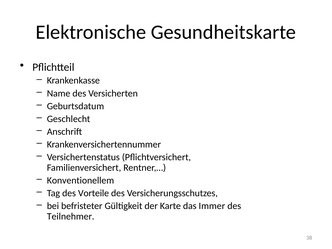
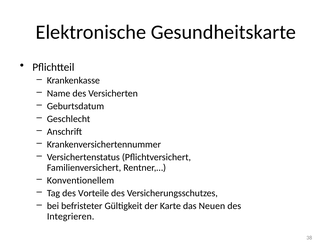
Immer: Immer -> Neuen (212, 206)
Teilnehmer: Teilnehmer -> Integrieren (71, 216)
